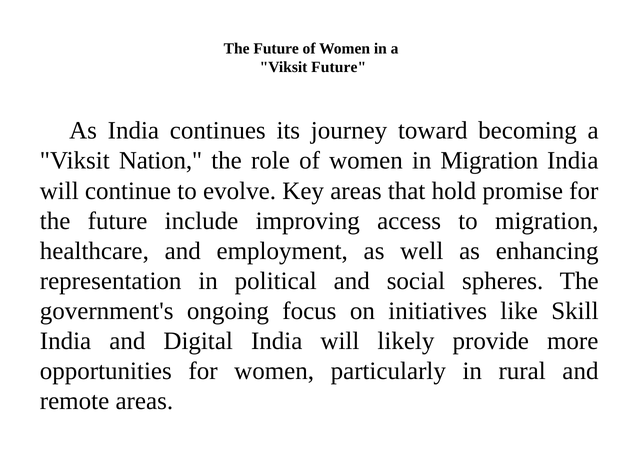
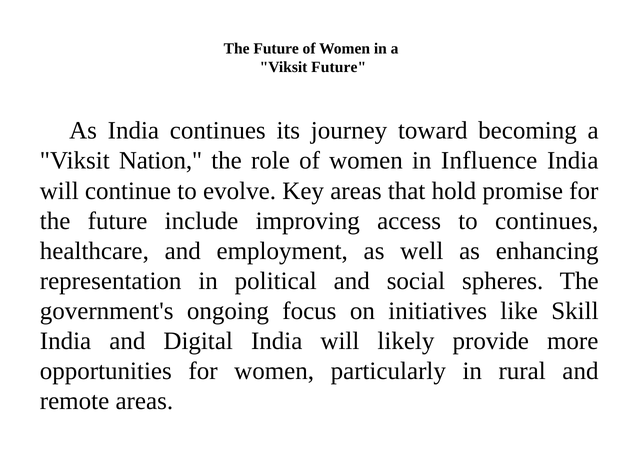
in Migration: Migration -> Influence (489, 161)
to migration: migration -> continues (547, 221)
